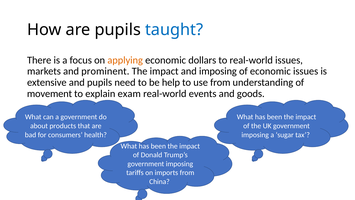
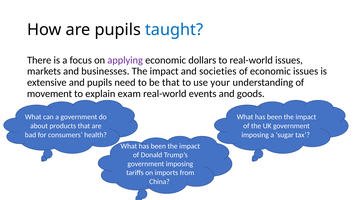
applying colour: orange -> purple (125, 60)
prominent: prominent -> businesses (105, 71)
and imposing: imposing -> societies (218, 71)
be help: help -> that (171, 82)
use from: from -> your (220, 82)
